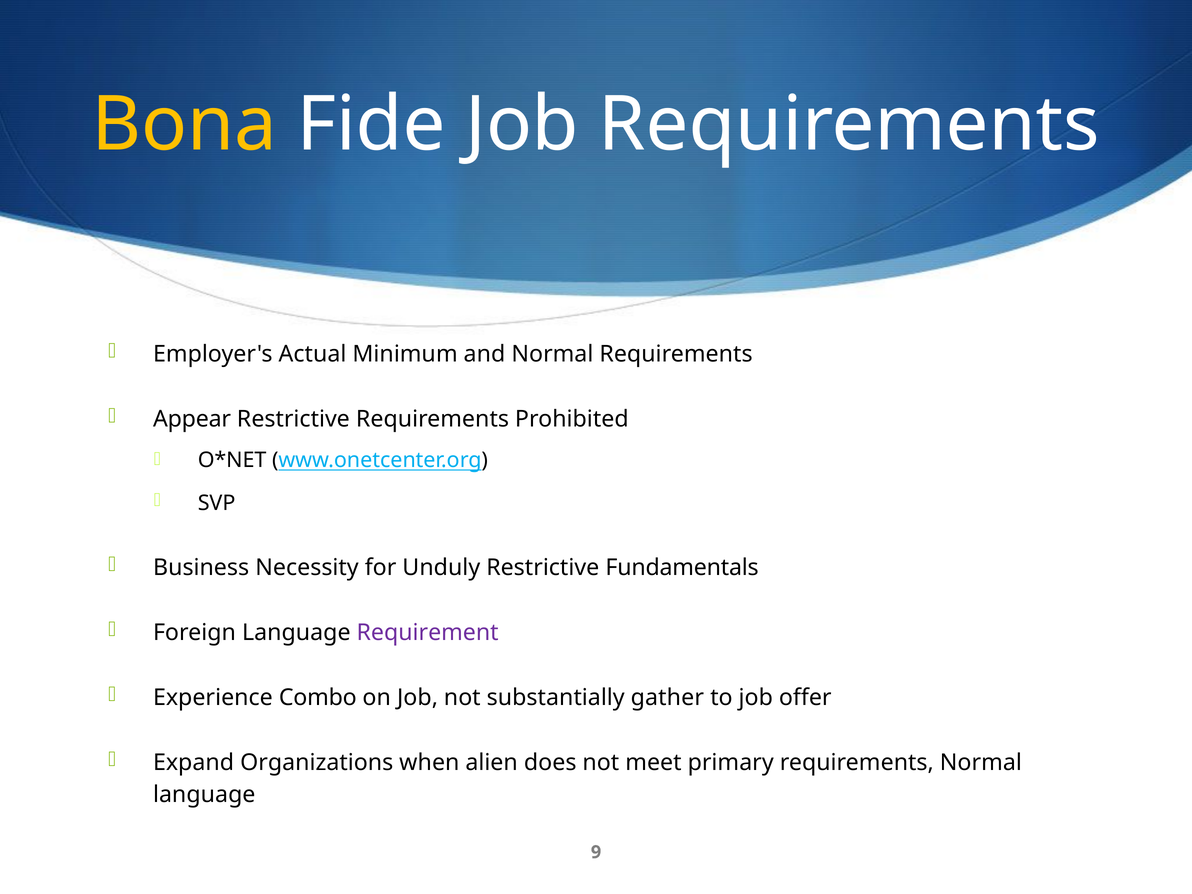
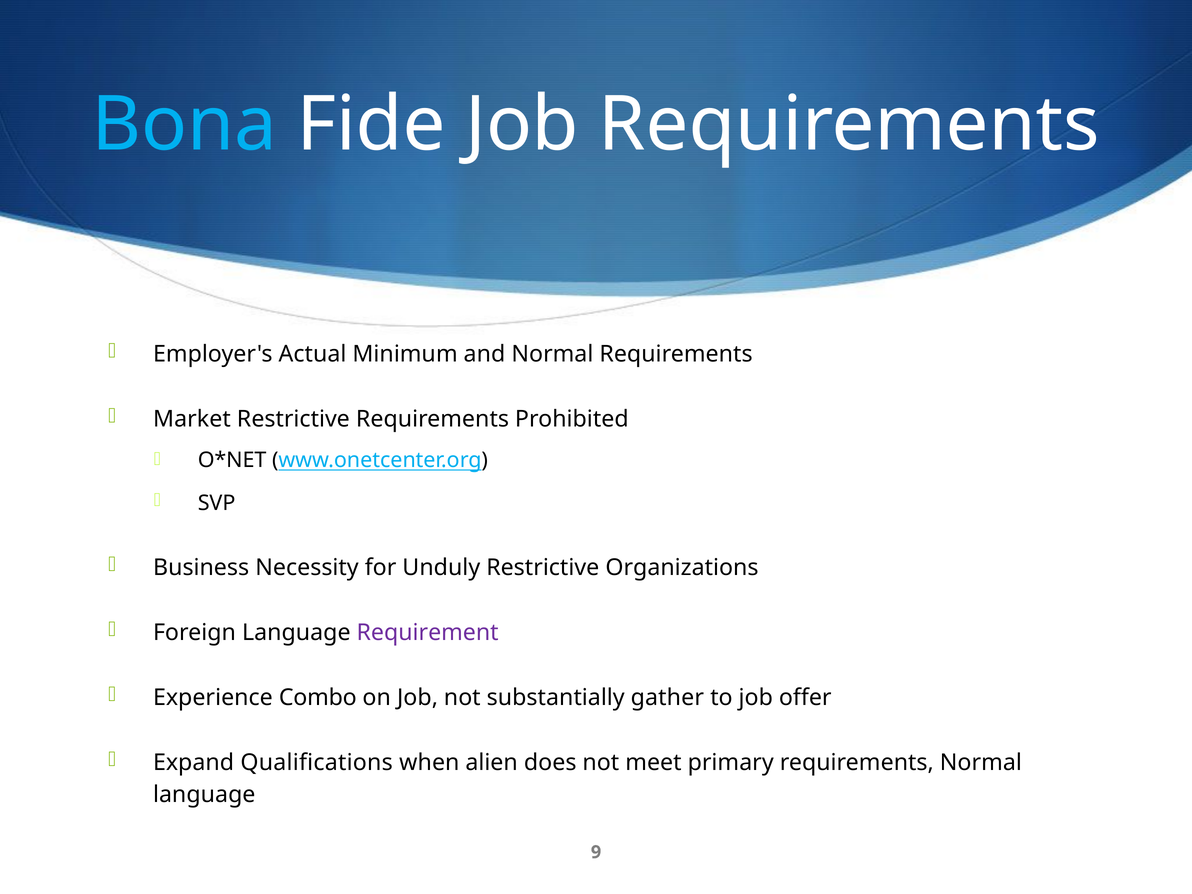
Bona colour: yellow -> light blue (184, 125)
Appear: Appear -> Market (192, 419)
Fundamentals: Fundamentals -> Organizations (682, 568)
Organizations: Organizations -> Qualifications (317, 763)
